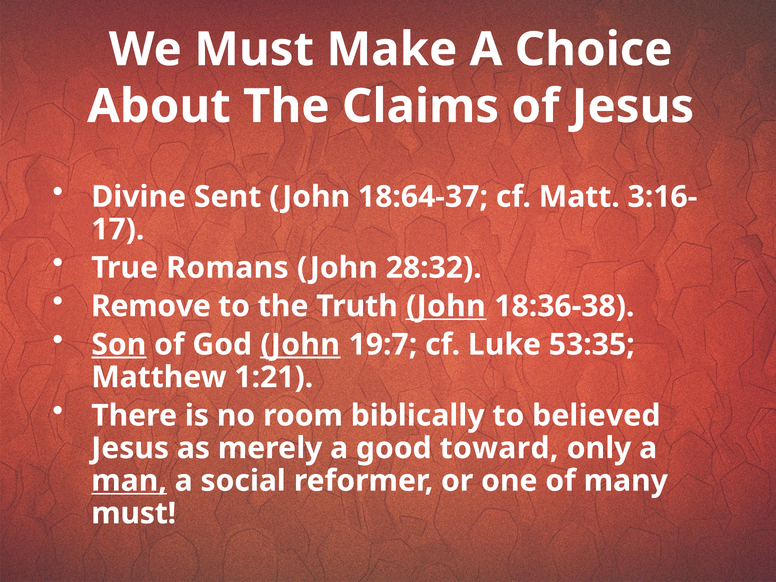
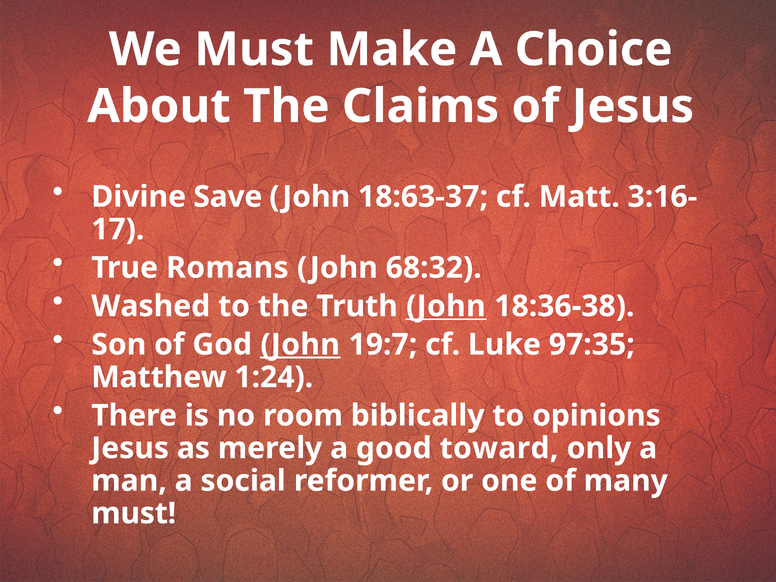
Sent: Sent -> Save (228, 197)
18:64-37: 18:64-37 -> 18:63-37 (423, 197)
28:32: 28:32 -> 68:32 (434, 268)
Remove: Remove -> Washed (151, 306)
Son underline: present -> none (119, 345)
53:35: 53:35 -> 97:35 (592, 345)
1:21: 1:21 -> 1:24 (274, 377)
believed: believed -> opinions (596, 416)
man underline: present -> none (129, 481)
